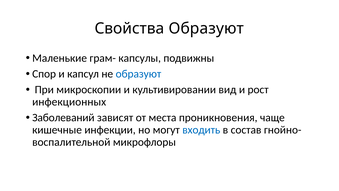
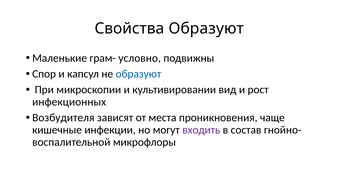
капсулы: капсулы -> условно (140, 58)
Заболеваний: Заболеваний -> Возбудителя (63, 118)
входить colour: blue -> purple (201, 130)
